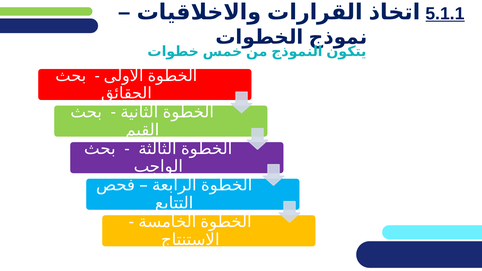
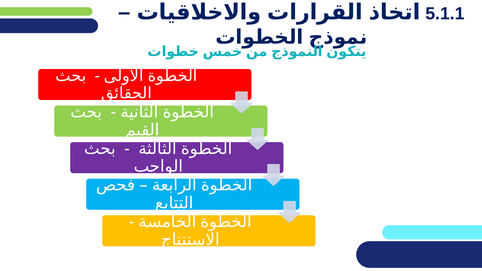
5.1.1 underline: present -> none (445, 14)
